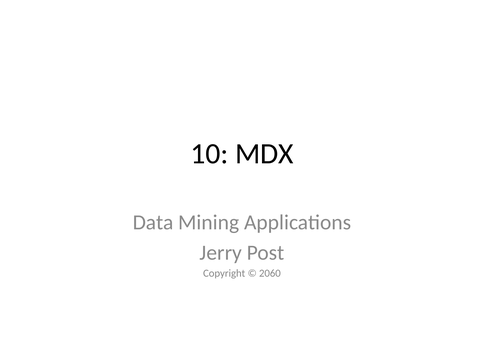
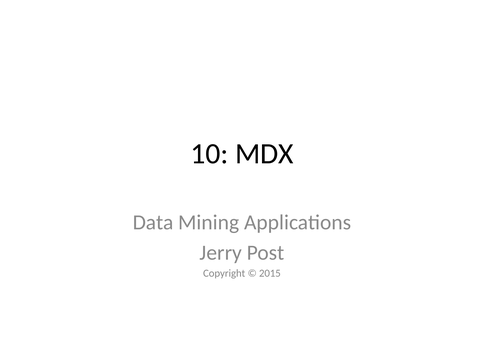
2060: 2060 -> 2015 (270, 273)
